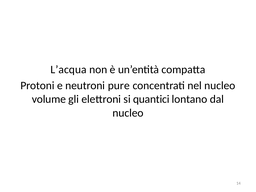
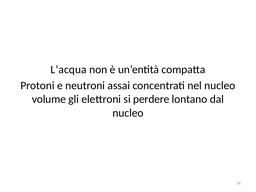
pure: pure -> assai (119, 86)
quantici: quantici -> perdere (151, 99)
